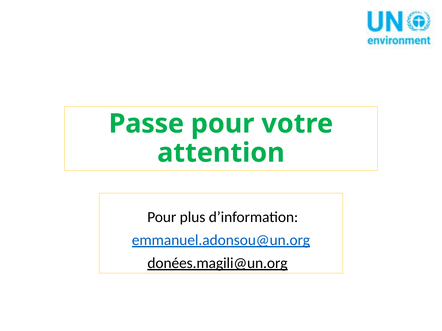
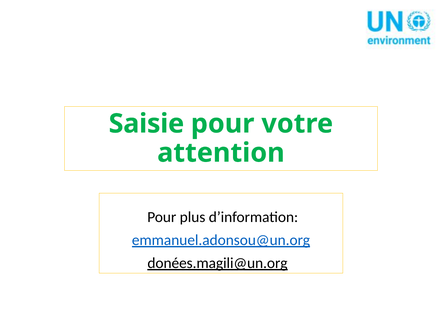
Passe: Passe -> Saisie (146, 124)
